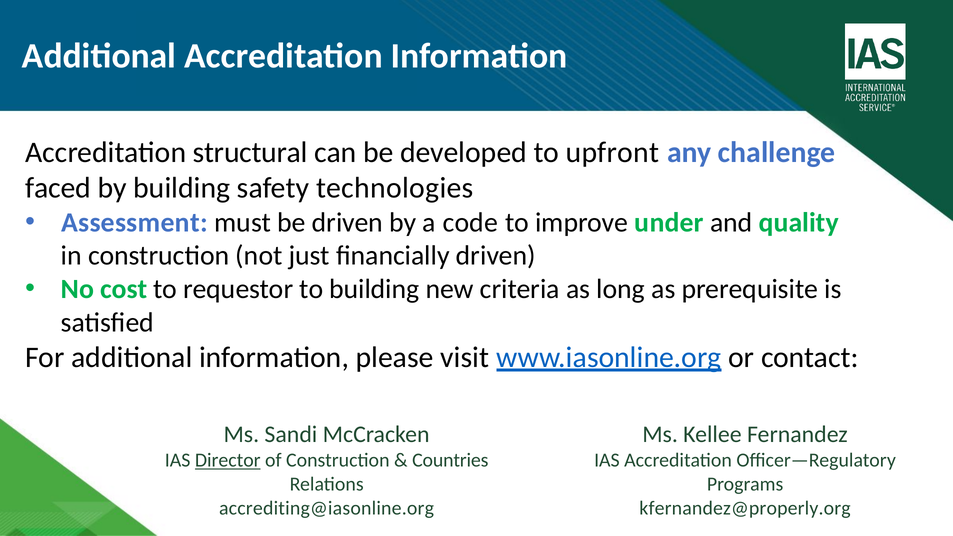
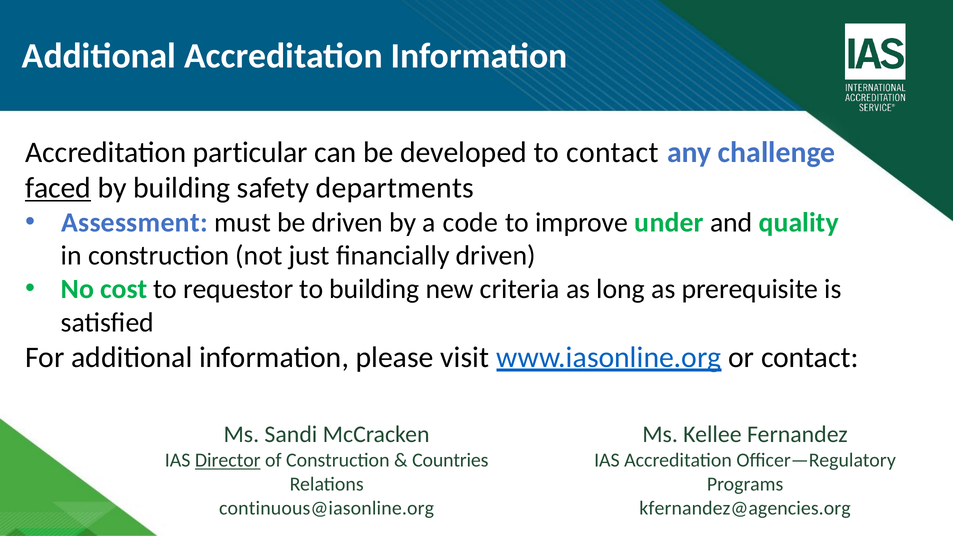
structural: structural -> particular (250, 152)
to upfront: upfront -> contact (612, 152)
faced underline: none -> present (58, 188)
technologies: technologies -> departments (395, 188)
accrediting@iasonline.org: accrediting@iasonline.org -> continuous@iasonline.org (327, 508)
kfernandez@properly.org: kfernandez@properly.org -> kfernandez@agencies.org (745, 508)
